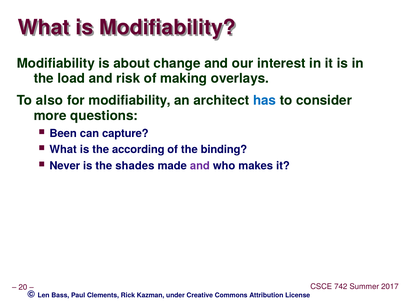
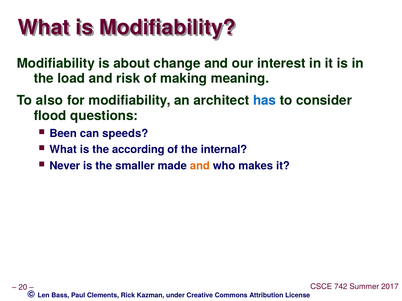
overlays: overlays -> meaning (240, 79)
more: more -> flood (50, 116)
capture: capture -> speeds (125, 134)
binding: binding -> internal (224, 150)
shades: shades -> smaller (135, 166)
and colour: purple -> orange (200, 166)
